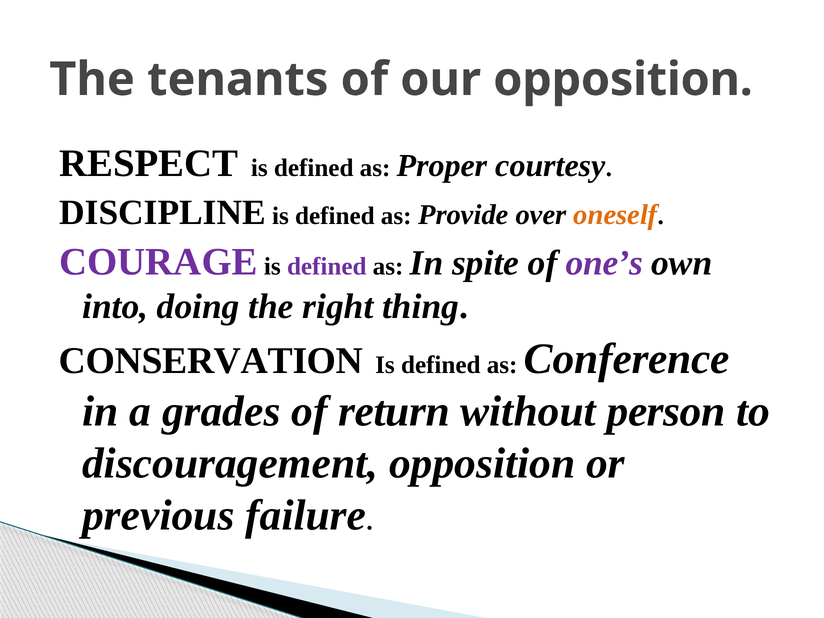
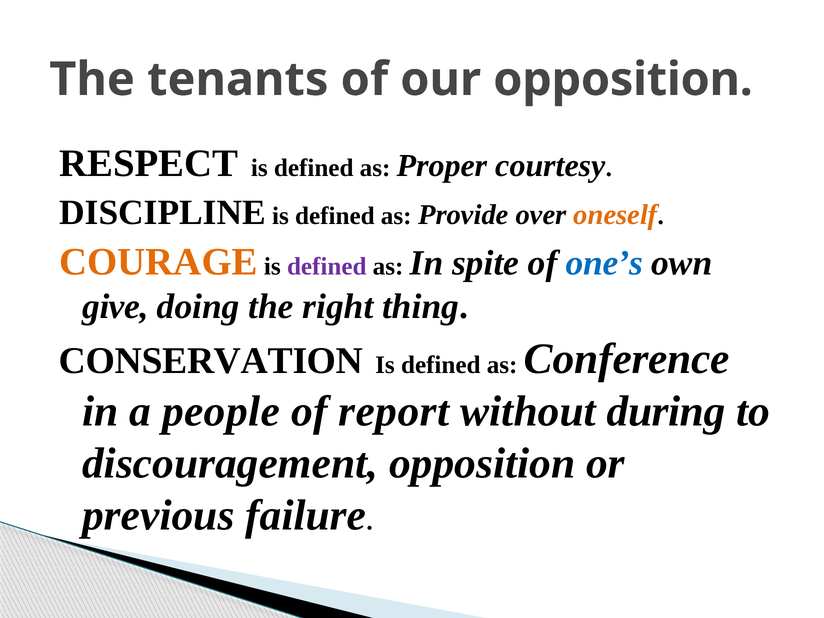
COURAGE colour: purple -> orange (158, 262)
one’s colour: purple -> blue (605, 263)
into: into -> give (115, 306)
grades: grades -> people (221, 411)
return: return -> report (394, 411)
person: person -> during (666, 411)
